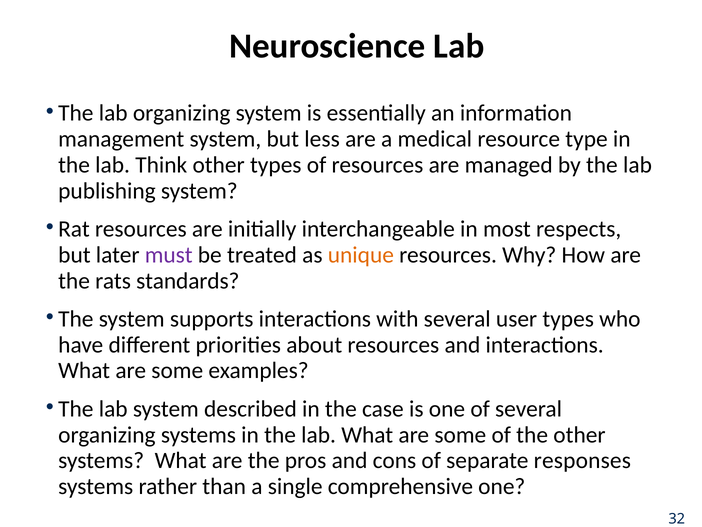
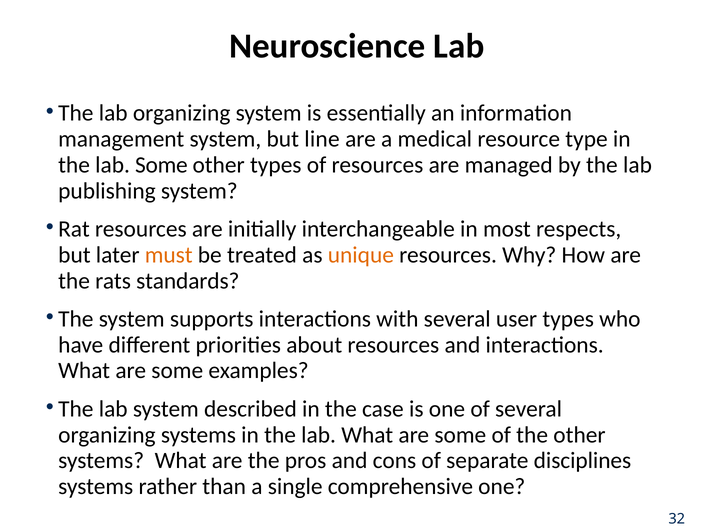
less: less -> line (322, 139)
lab Think: Think -> Some (161, 165)
must colour: purple -> orange (169, 255)
responses: responses -> disciplines (582, 460)
